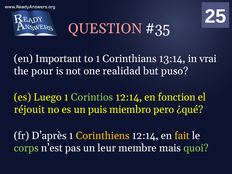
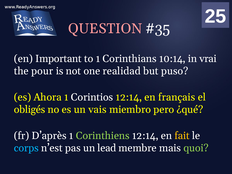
13:14: 13:14 -> 10:14 (172, 59)
Luego: Luego -> Ahora (48, 97)
Corintios colour: light green -> white (92, 97)
fonction: fonction -> français (177, 97)
réjouit: réjouit -> obligés (30, 110)
puis: puis -> vais (97, 110)
Corinthiens colour: yellow -> light green (103, 136)
corps colour: light green -> light blue (26, 148)
leur: leur -> lead (107, 148)
